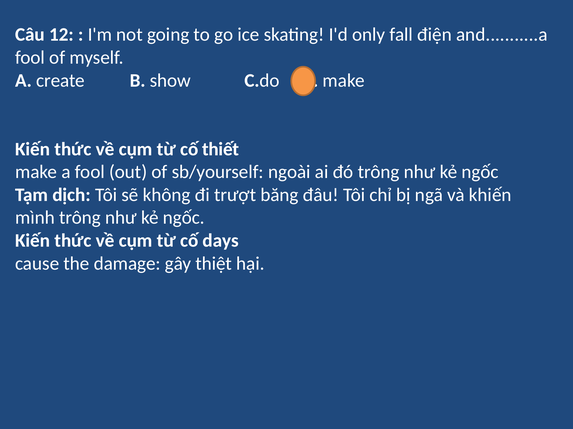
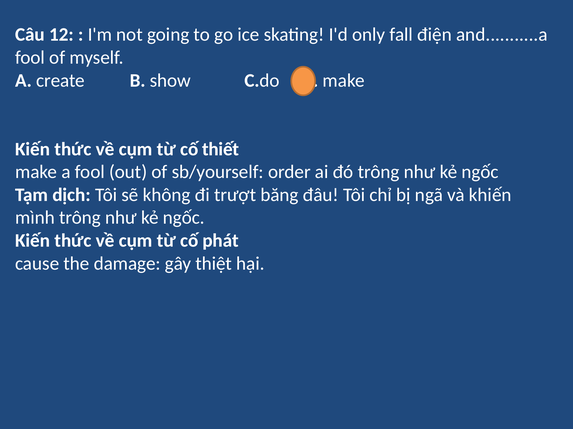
ngoài: ngoài -> order (289, 172)
days: days -> phát (221, 241)
